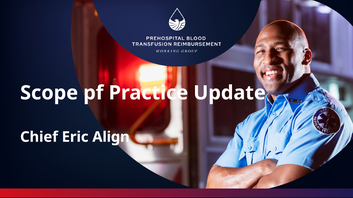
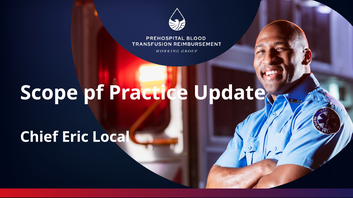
Align: Align -> Local (111, 137)
